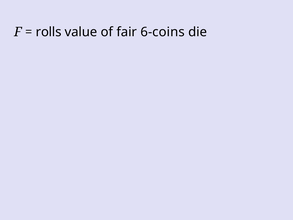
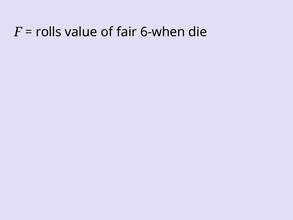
6-coins: 6-coins -> 6-when (163, 32)
